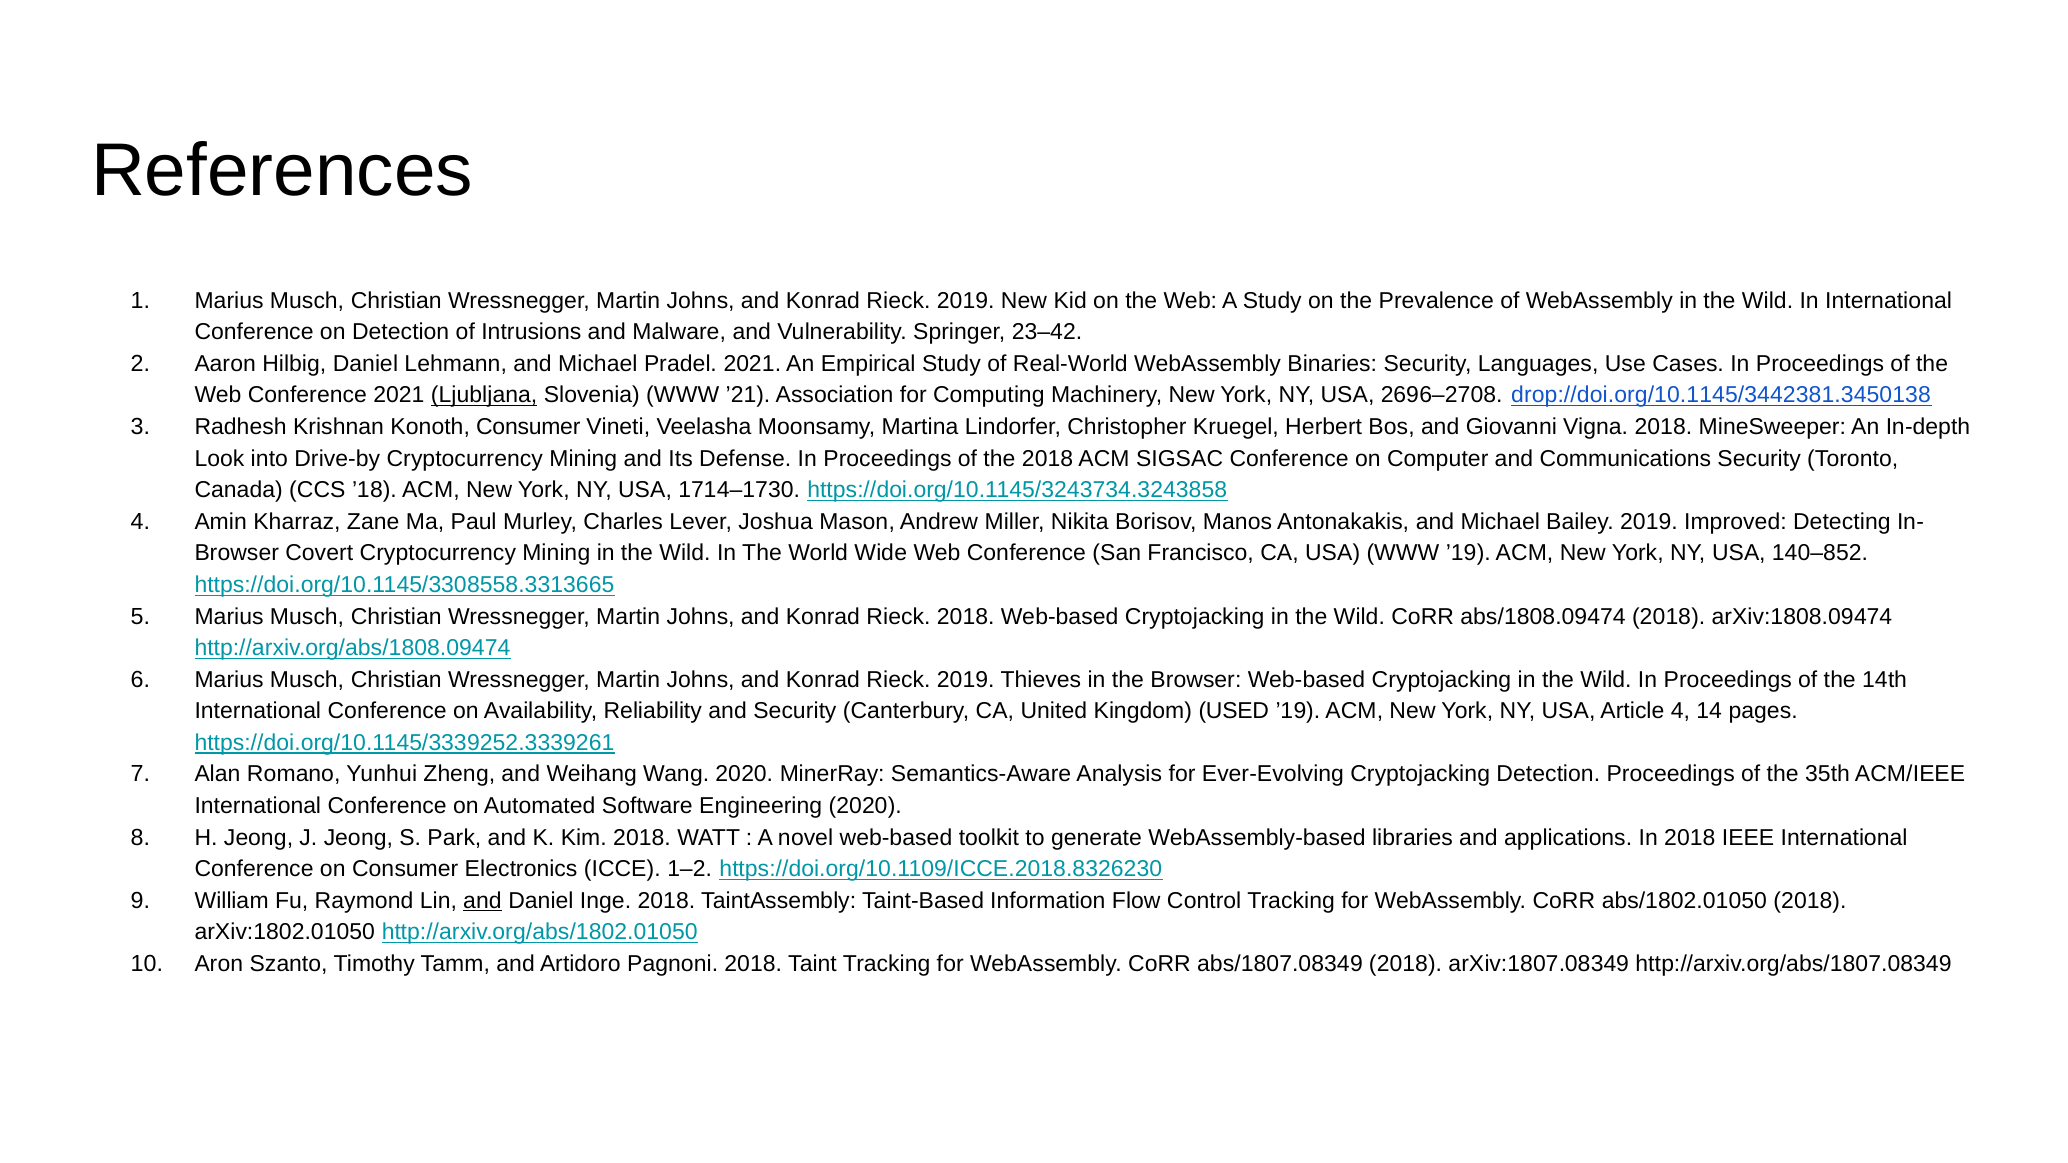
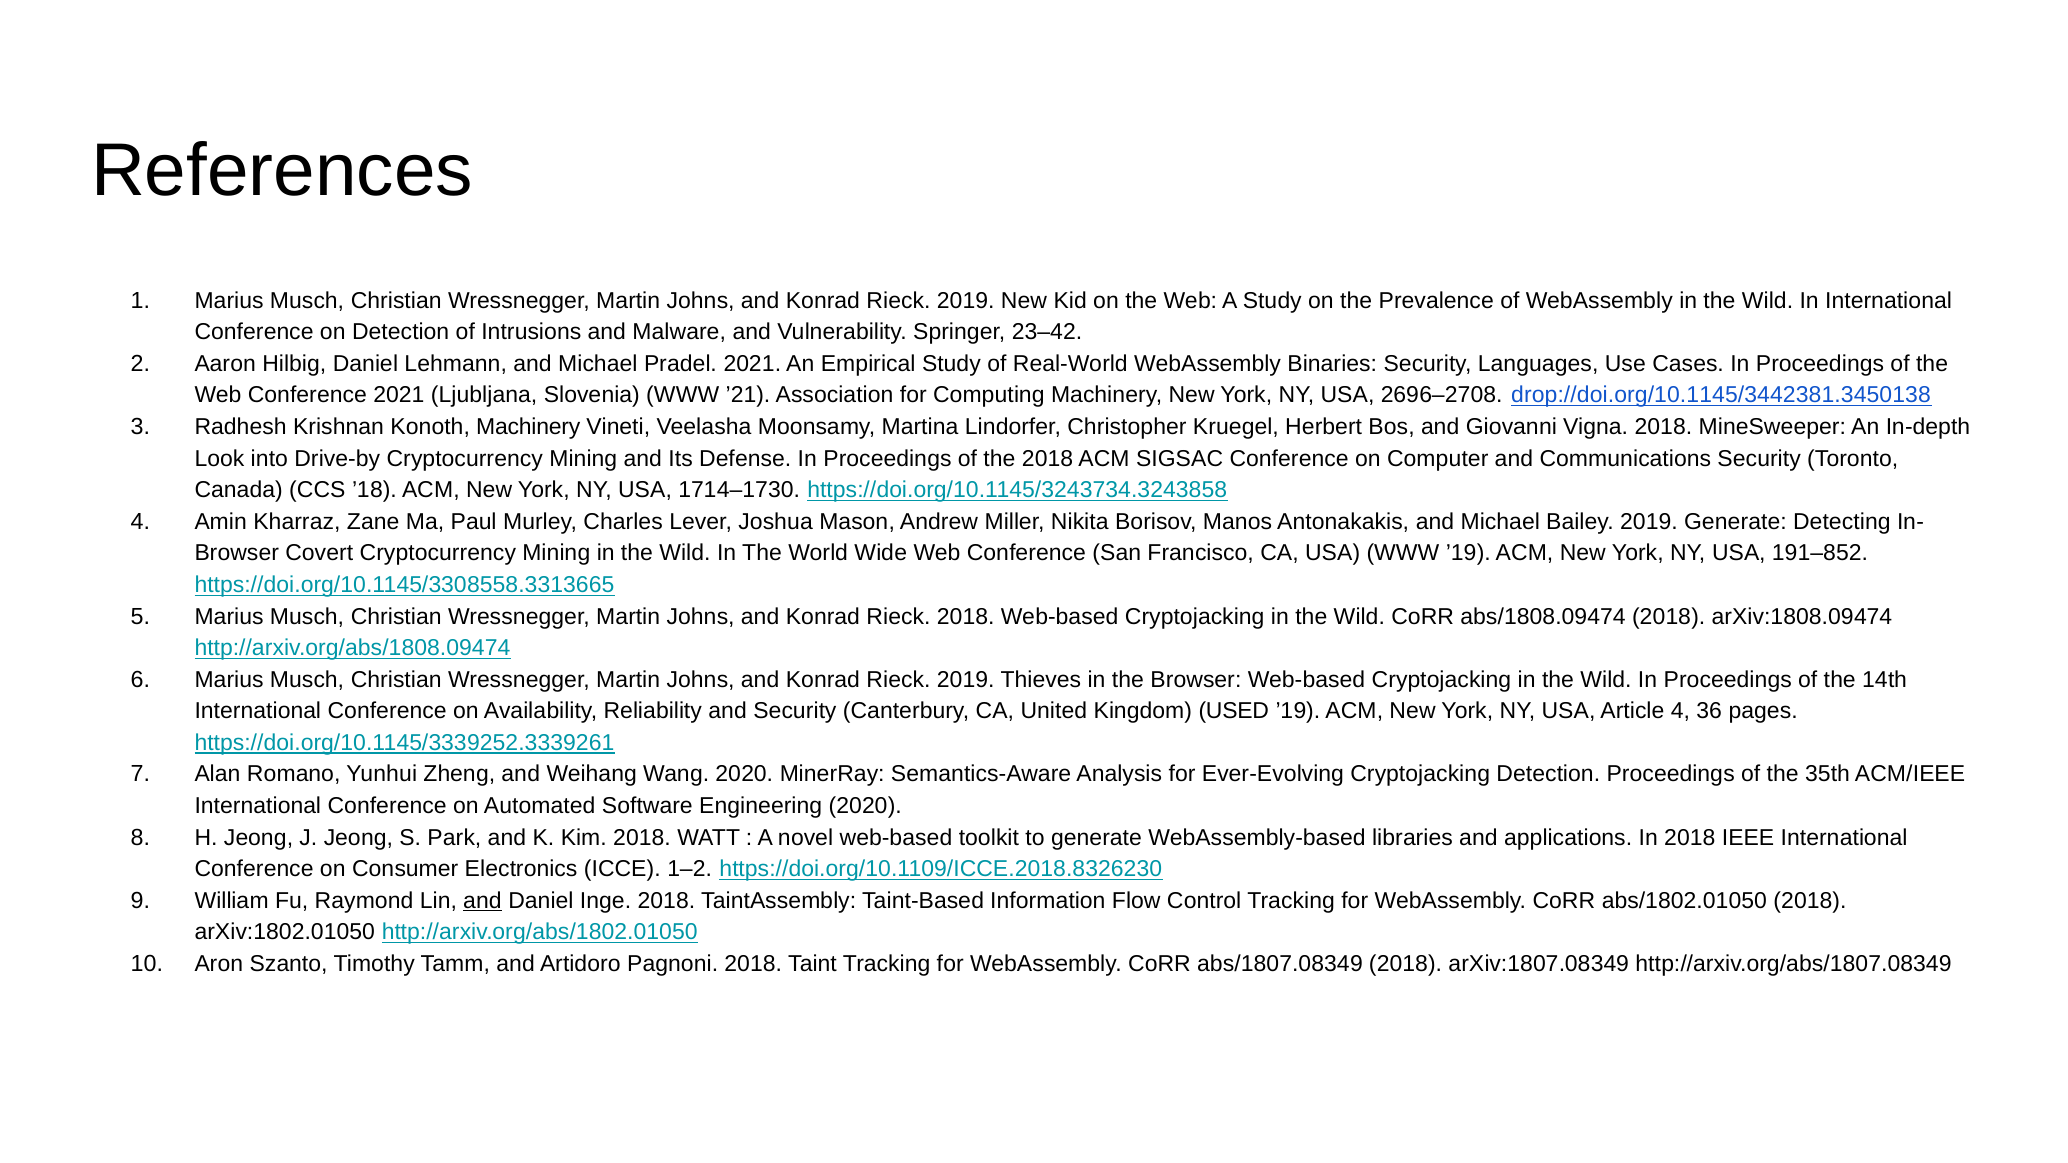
Ljubljana underline: present -> none (484, 396)
Konoth Consumer: Consumer -> Machinery (528, 427)
2019 Improved: Improved -> Generate (1735, 522)
140–852: 140–852 -> 191–852 (1820, 553)
14: 14 -> 36 (1709, 711)
